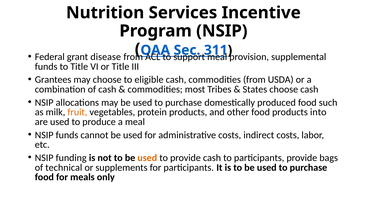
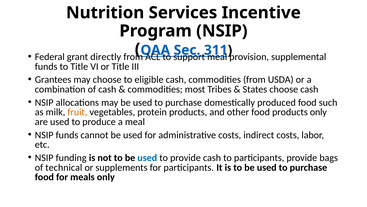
disease: disease -> directly (106, 57)
products into: into -> only (318, 112)
used colour: orange -> blue (147, 157)
